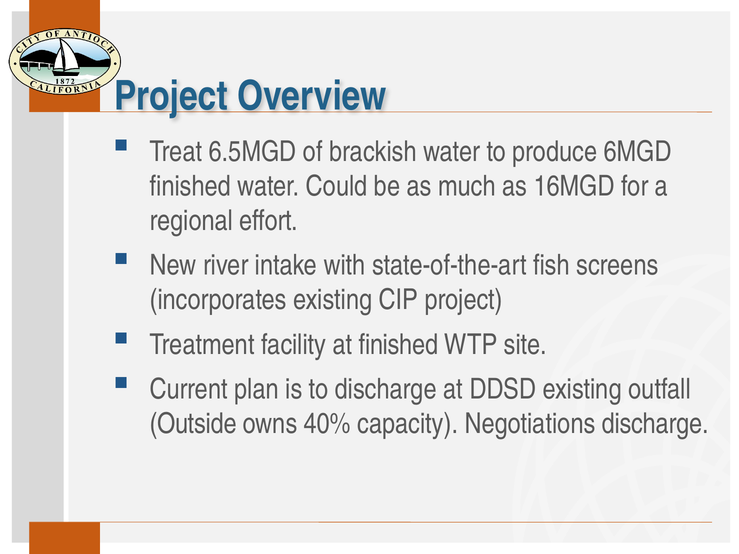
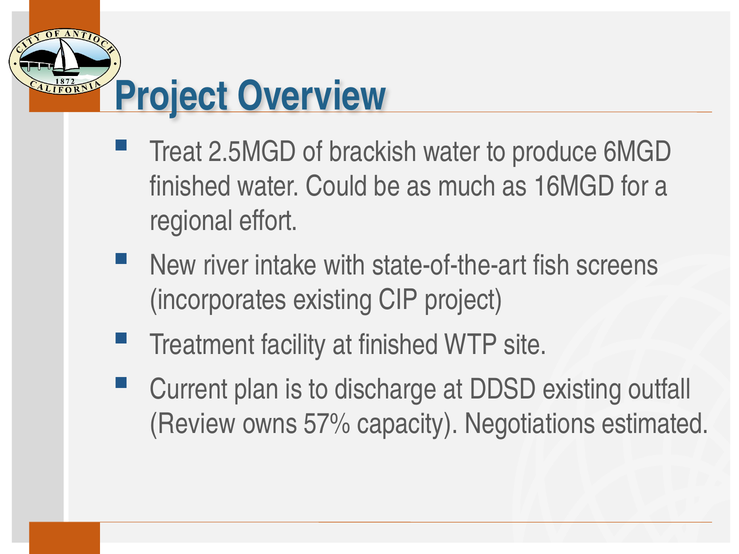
6.5MGD: 6.5MGD -> 2.5MGD (253, 152)
Outside: Outside -> Review (193, 424)
40%: 40% -> 57% (327, 424)
Negotiations discharge: discharge -> estimated (655, 424)
